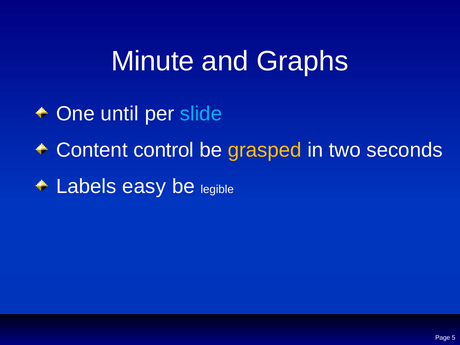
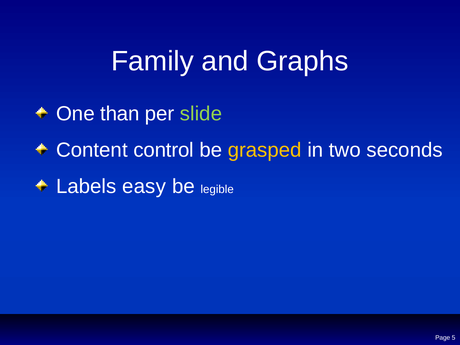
Minute: Minute -> Family (153, 61)
until: until -> than (120, 114)
slide colour: light blue -> light green (201, 114)
